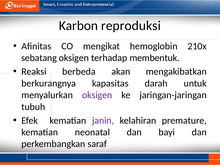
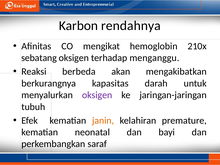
reproduksi: reproduksi -> rendahnya (131, 26)
membentuk: membentuk -> menganggu (154, 58)
janin colour: purple -> orange (103, 120)
